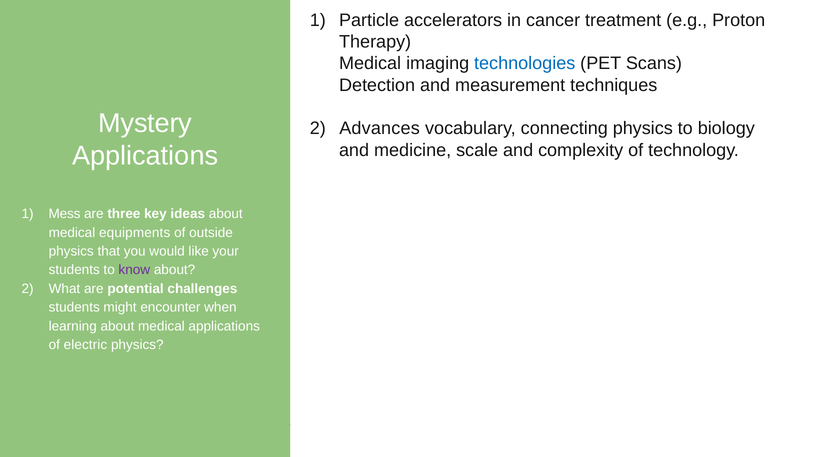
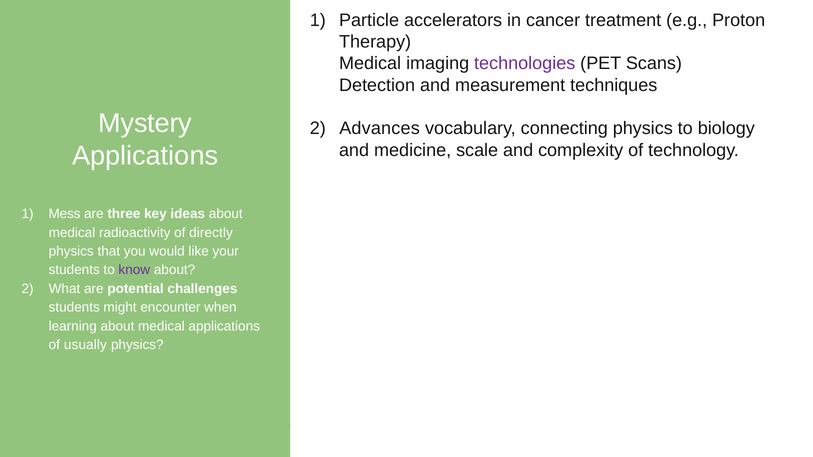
technologies colour: blue -> purple (525, 64)
equipments: equipments -> radioactivity (135, 233)
outside: outside -> directly (211, 233)
electric: electric -> usually (85, 345)
